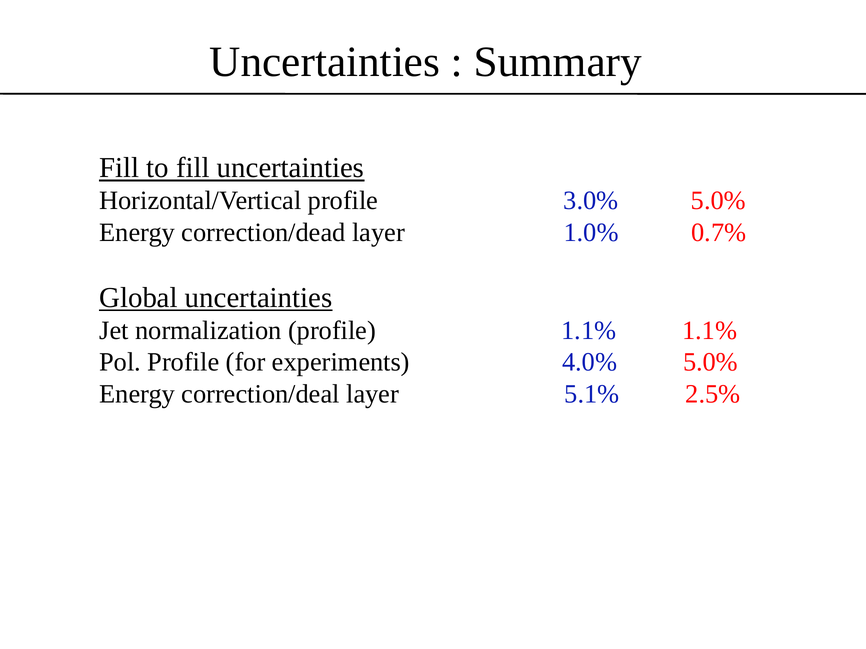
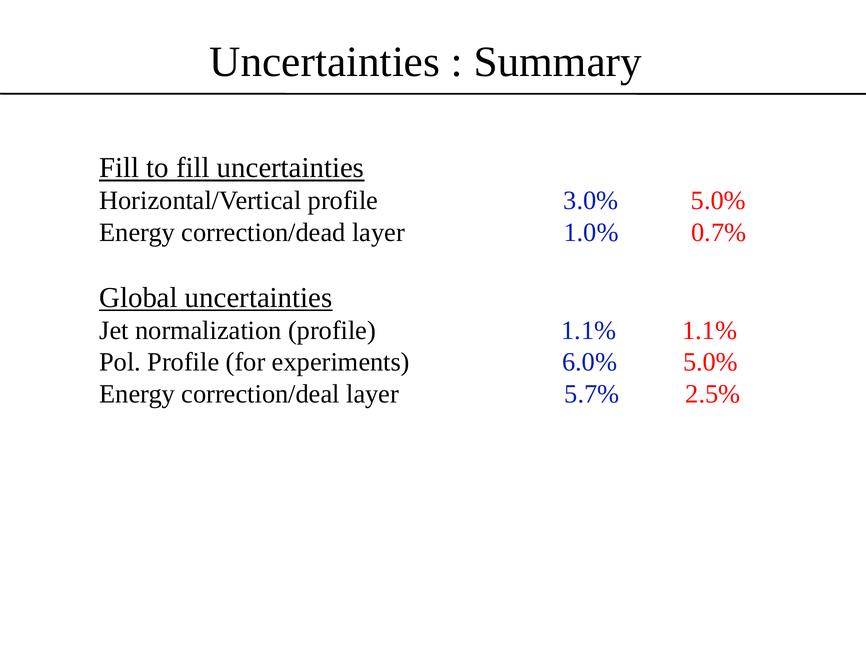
4.0%: 4.0% -> 6.0% (590, 363)
5.1%: 5.1% -> 5.7% (592, 394)
